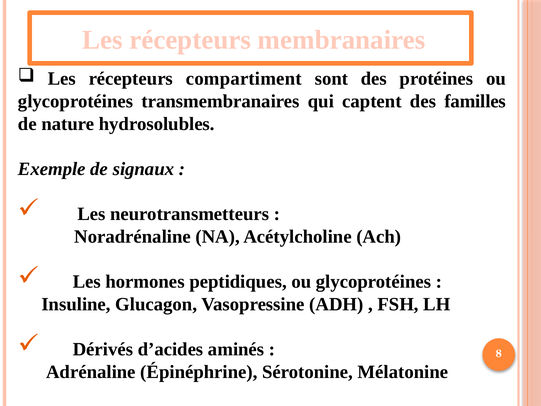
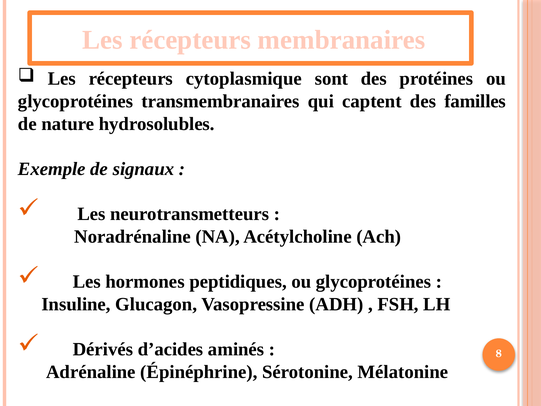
compartiment: compartiment -> cytoplasmique (244, 79)
